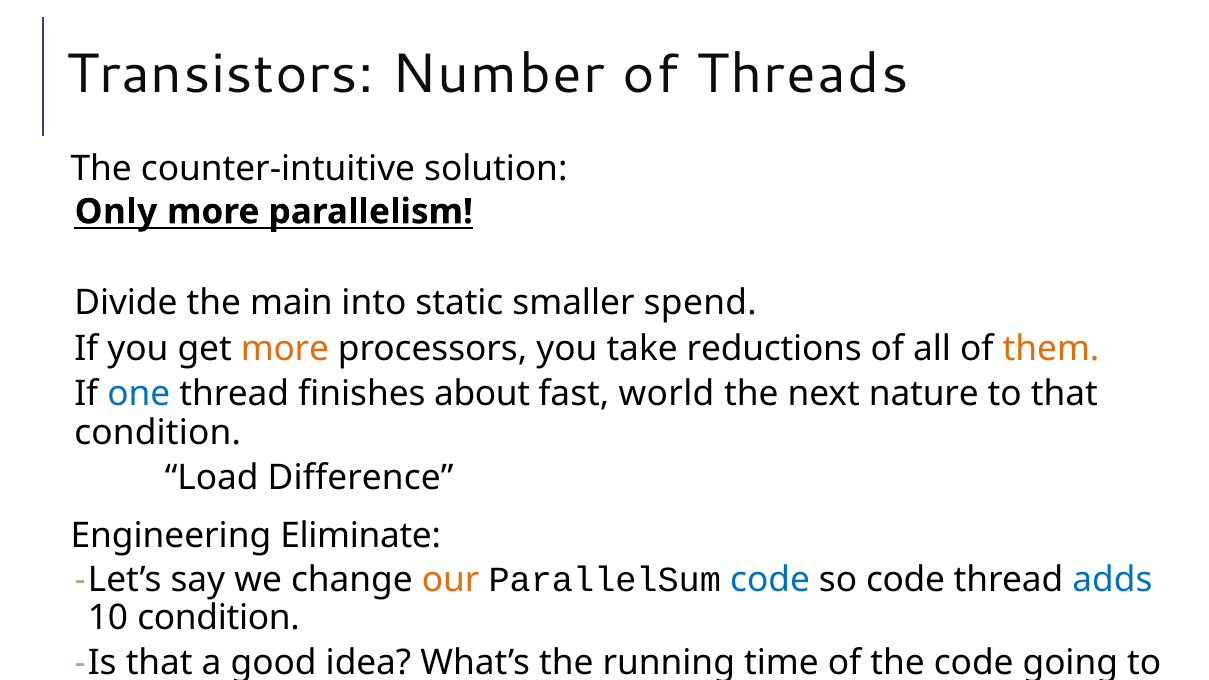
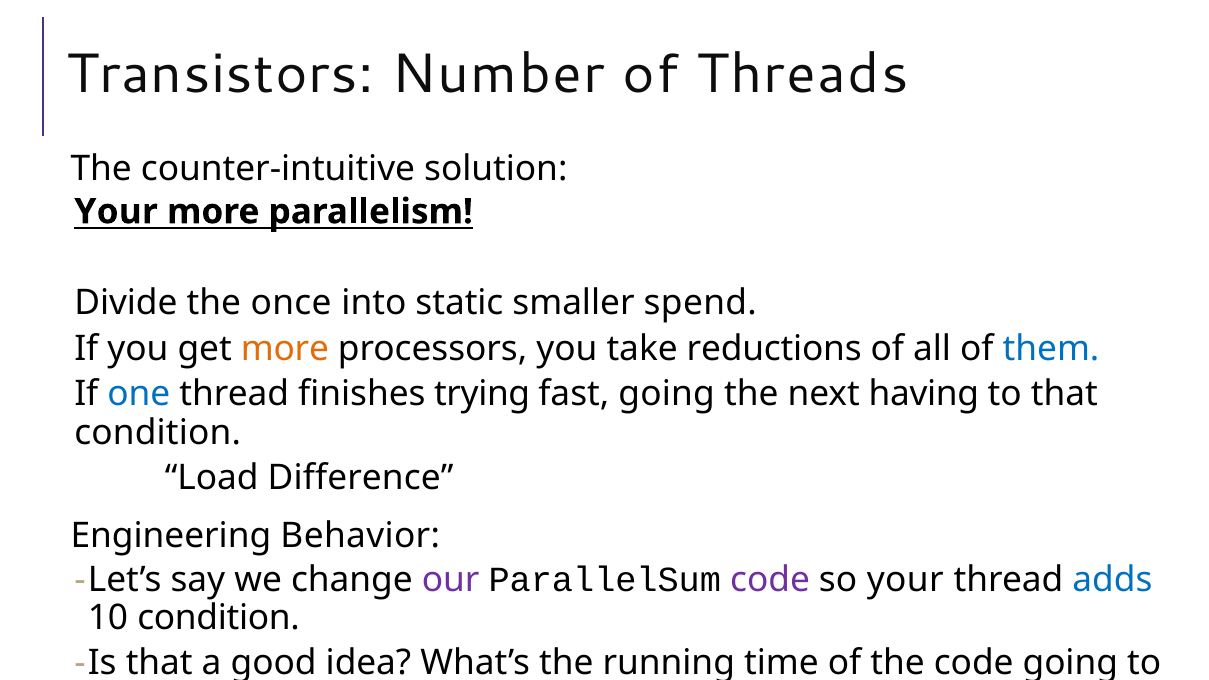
Only: Only -> Your (116, 212)
main: main -> once (291, 303)
them colour: orange -> blue (1051, 349)
about: about -> trying (482, 394)
fast world: world -> going (667, 394)
nature: nature -> having (924, 394)
Eliminate: Eliminate -> Behavior (360, 536)
our colour: orange -> purple (451, 579)
code colour: blue -> purple (770, 579)
so code: code -> your (905, 579)
